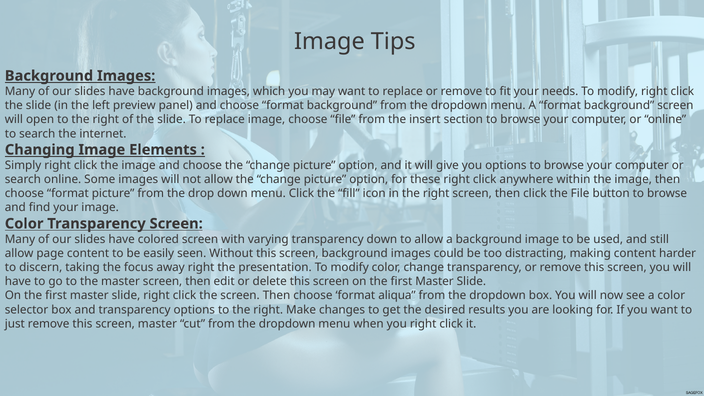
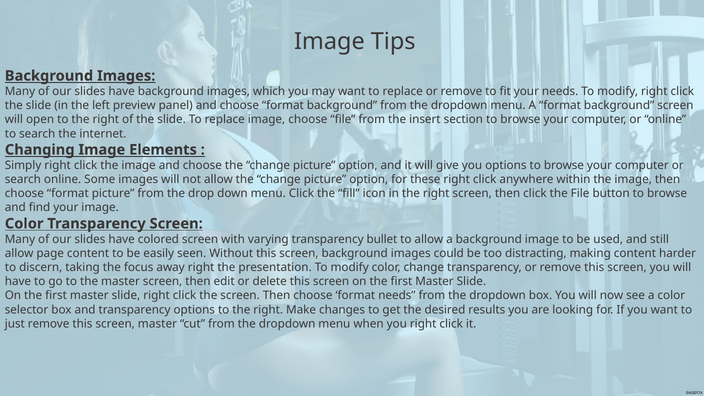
transparency down: down -> bullet (382, 239)
format aliqua: aliqua -> needs (397, 296)
